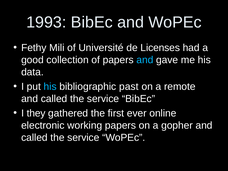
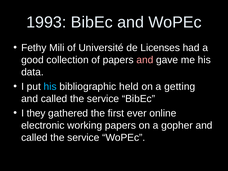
and colour: light blue -> pink (145, 60)
past: past -> held (129, 87)
remote: remote -> getting (180, 87)
